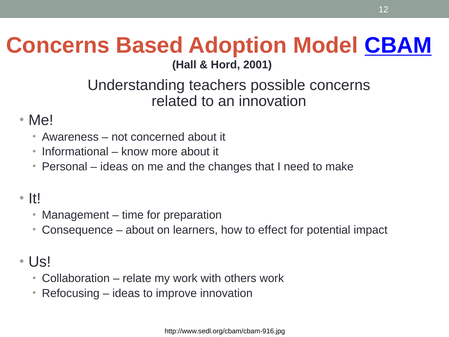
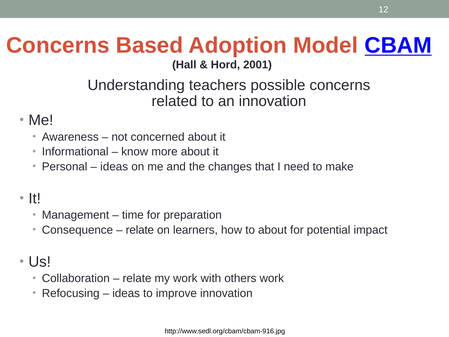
about: about -> relate (140, 230)
to effect: effect -> about (273, 230)
